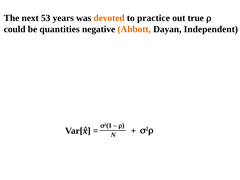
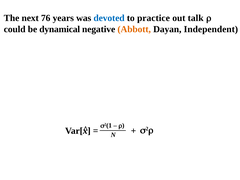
53: 53 -> 76 (46, 18)
devoted colour: orange -> blue (109, 18)
true: true -> talk (196, 18)
quantities: quantities -> dynamical (60, 29)
